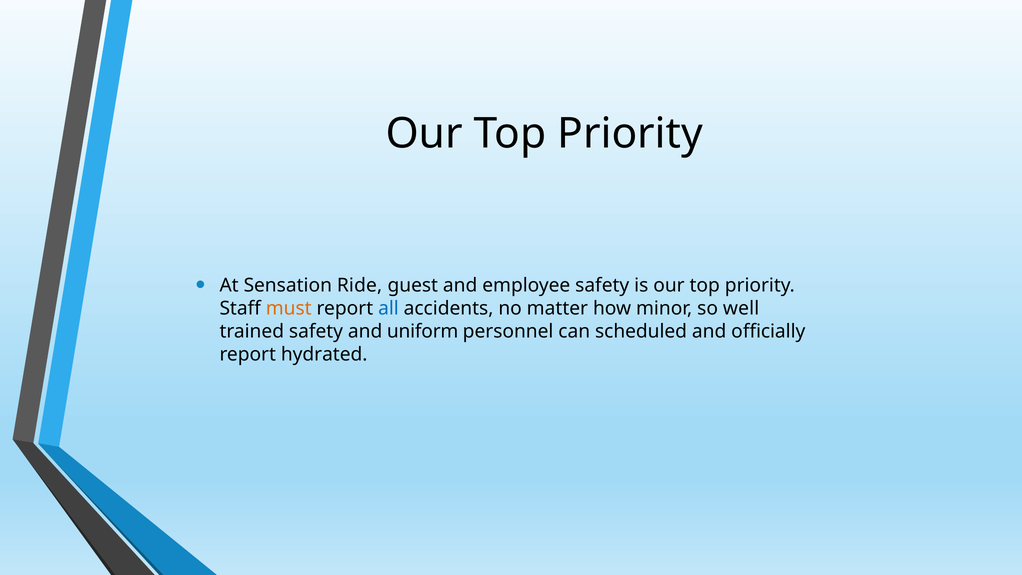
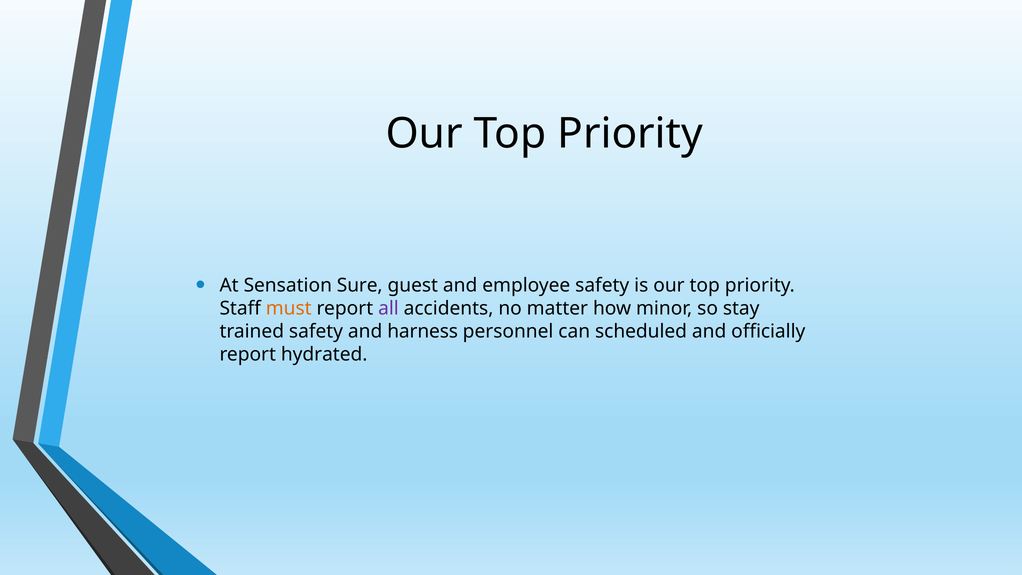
Ride: Ride -> Sure (360, 286)
all colour: blue -> purple (388, 309)
well: well -> stay (741, 309)
uniform: uniform -> harness (423, 332)
